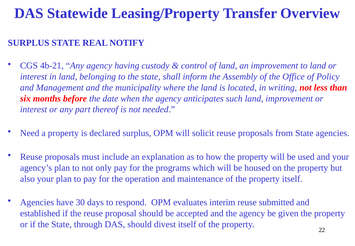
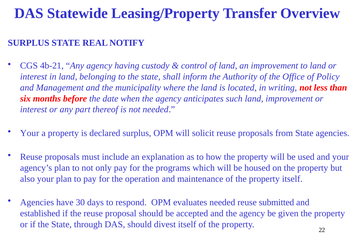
Assembly: Assembly -> Authority (240, 77)
Need: Need -> Your (30, 133)
evaluates interim: interim -> needed (222, 202)
